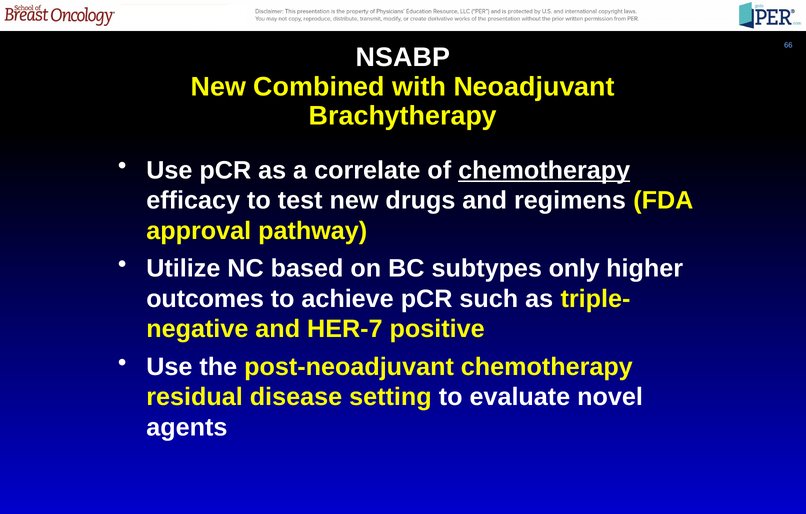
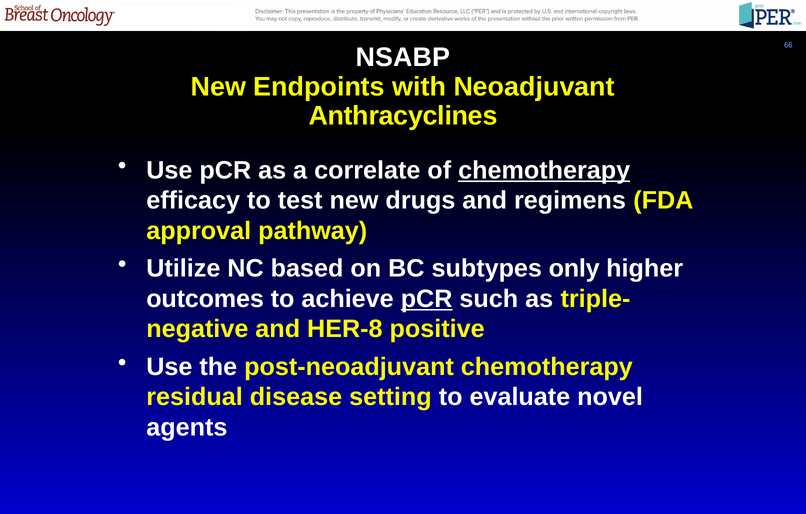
Combined: Combined -> Endpoints (319, 87)
Brachytherapy: Brachytherapy -> Anthracyclines (403, 116)
pCR underline: none -> present (427, 299)
HER-7: HER-7 -> HER-8 (345, 329)
